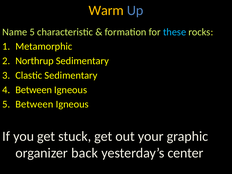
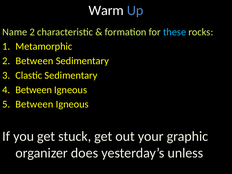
Warm colour: yellow -> white (106, 10)
Name 5: 5 -> 2 (32, 32)
Northrup: Northrup -> Between (34, 61)
back: back -> does (85, 153)
center: center -> unless (185, 153)
